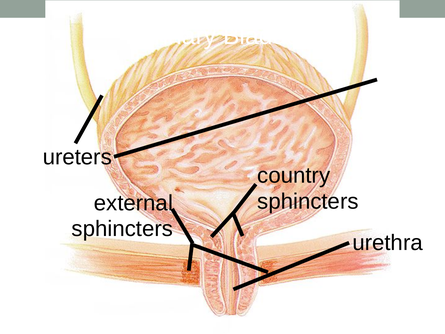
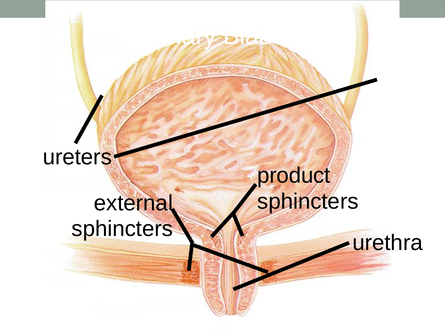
country: country -> product (294, 176)
